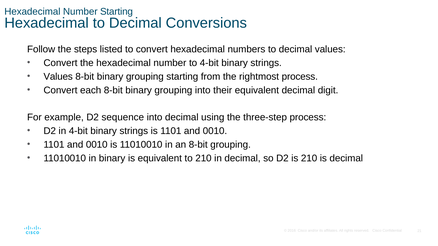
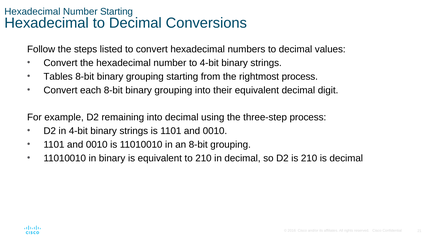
Values: Values -> Tables (58, 77)
sequence: sequence -> remaining (123, 118)
